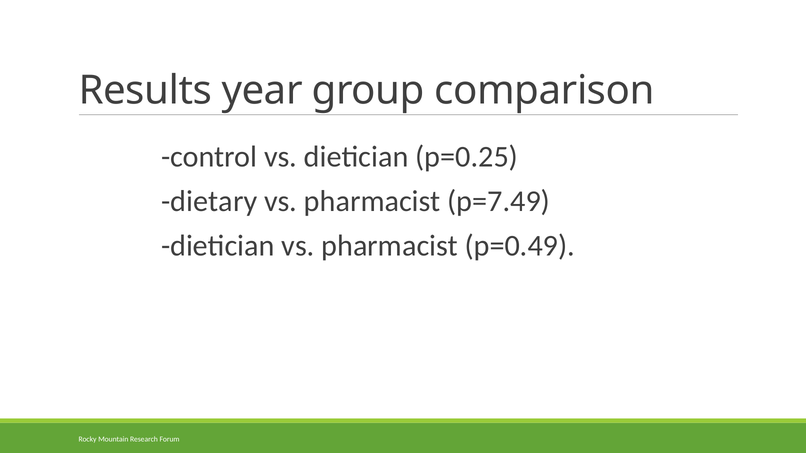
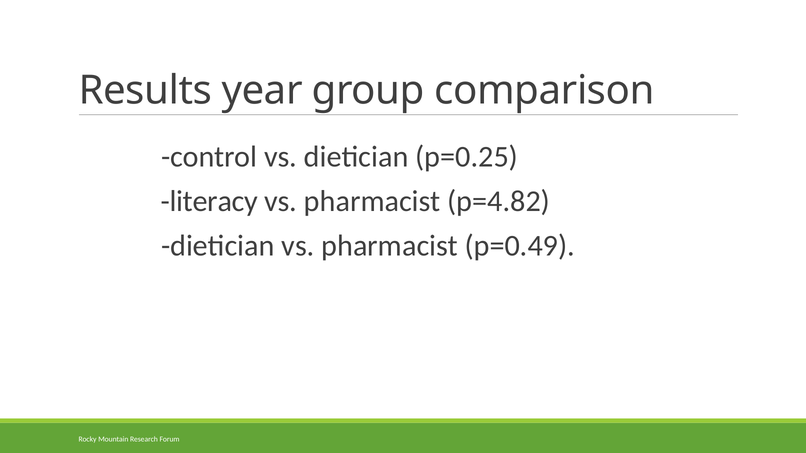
dietary: dietary -> literacy (209, 202)
p=7.49: p=7.49 -> p=4.82 (499, 202)
